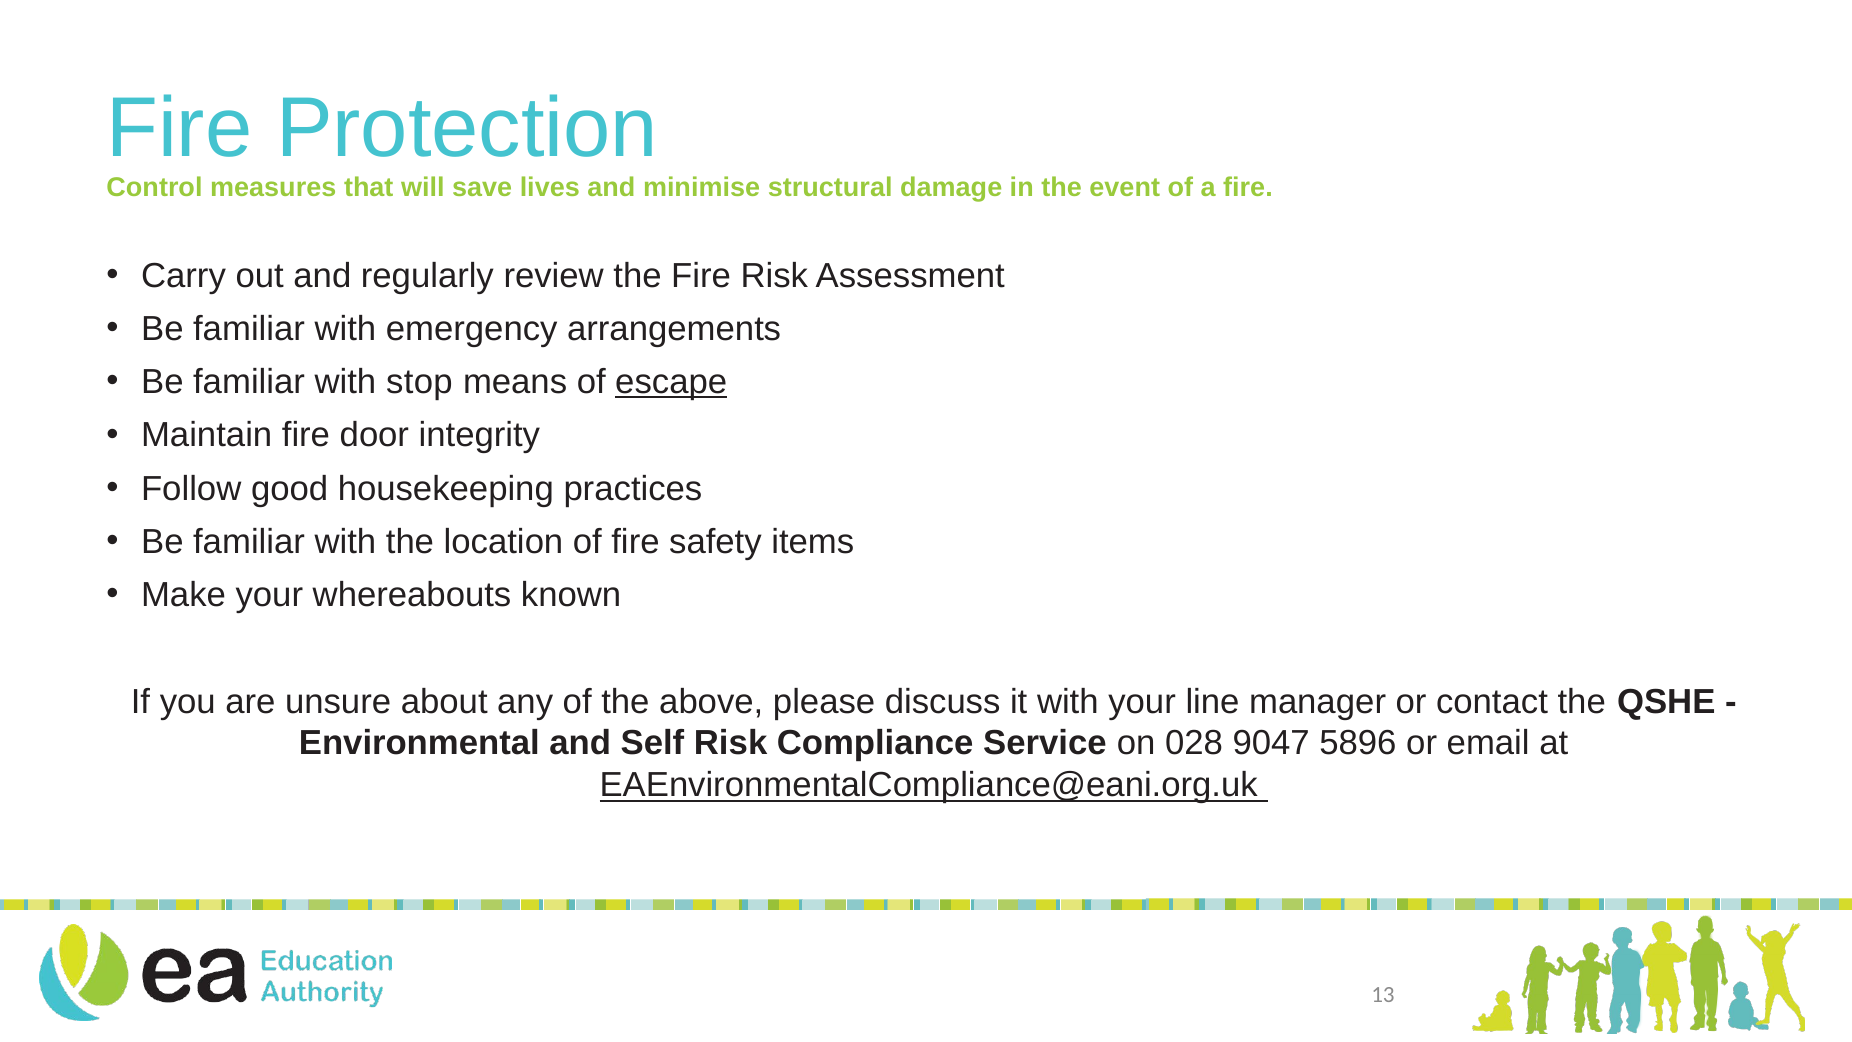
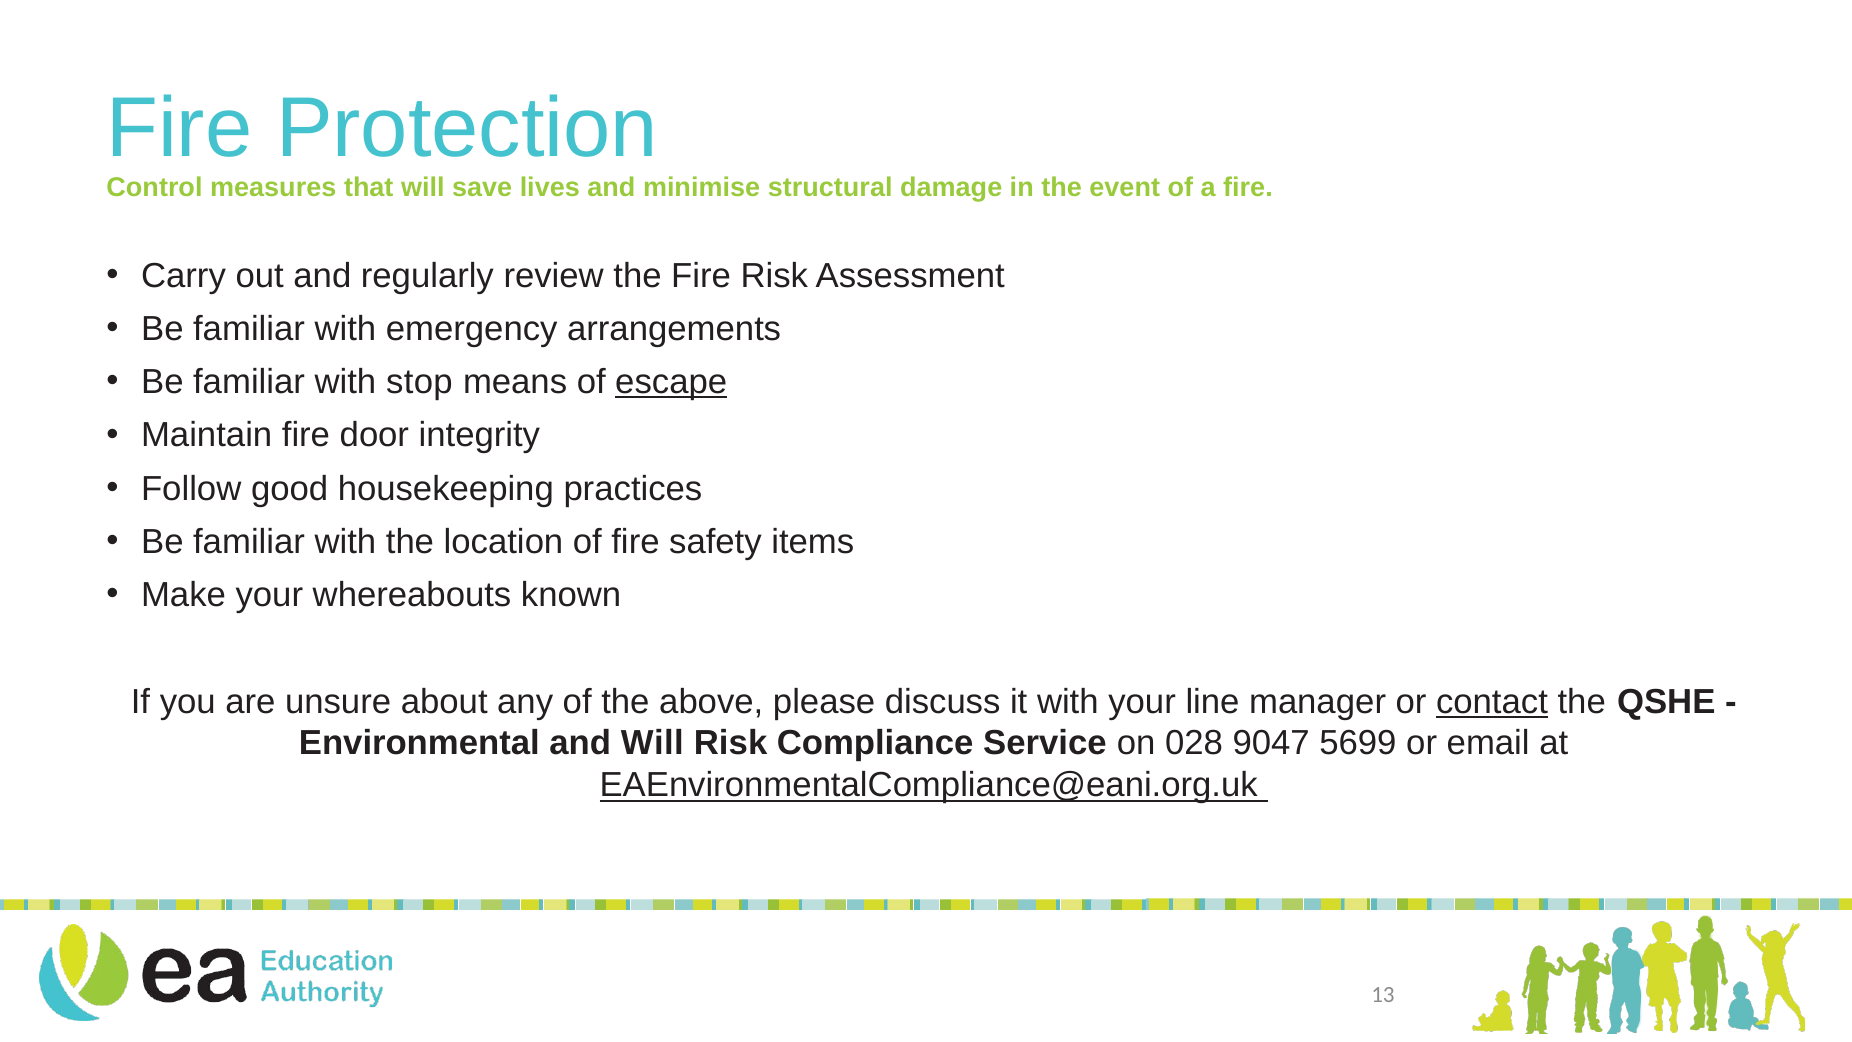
contact underline: none -> present (1492, 702)
and Self: Self -> Will (652, 743)
5896: 5896 -> 5699 (1358, 743)
